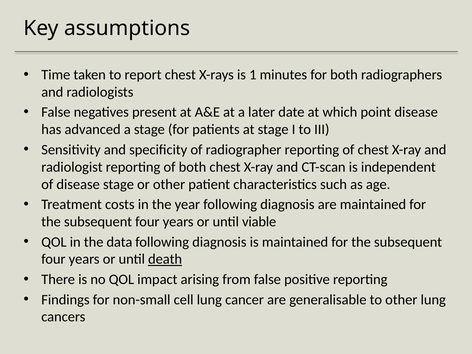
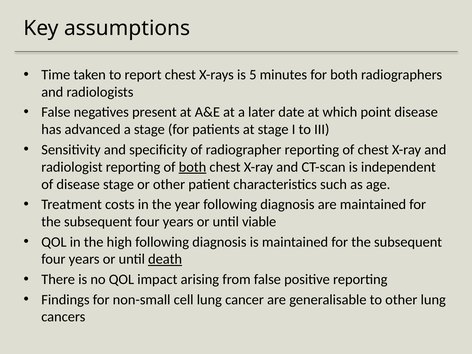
1: 1 -> 5 (253, 75)
both underline: none -> present (193, 167)
data: data -> high (119, 242)
